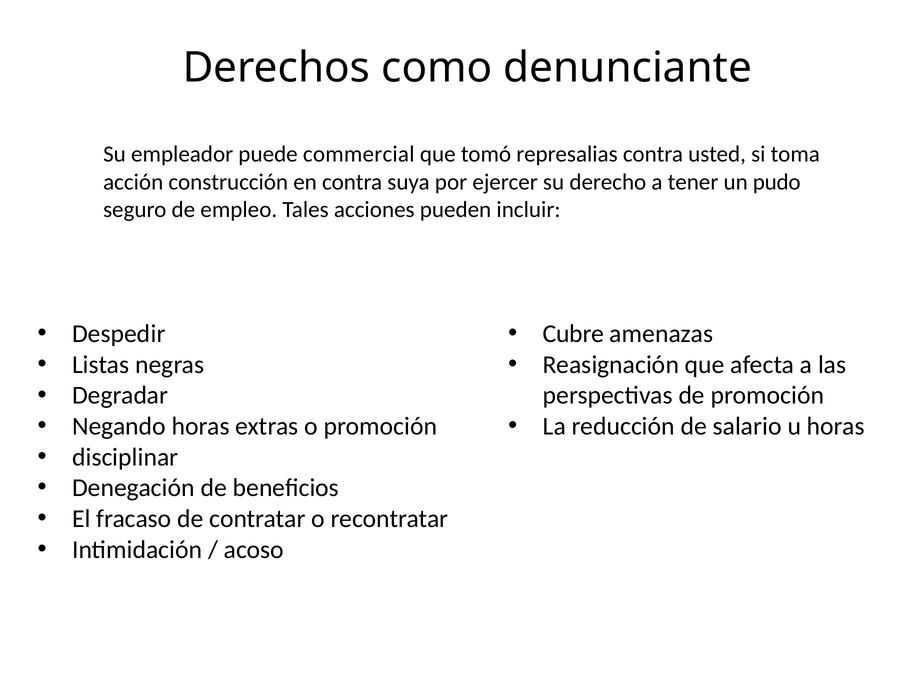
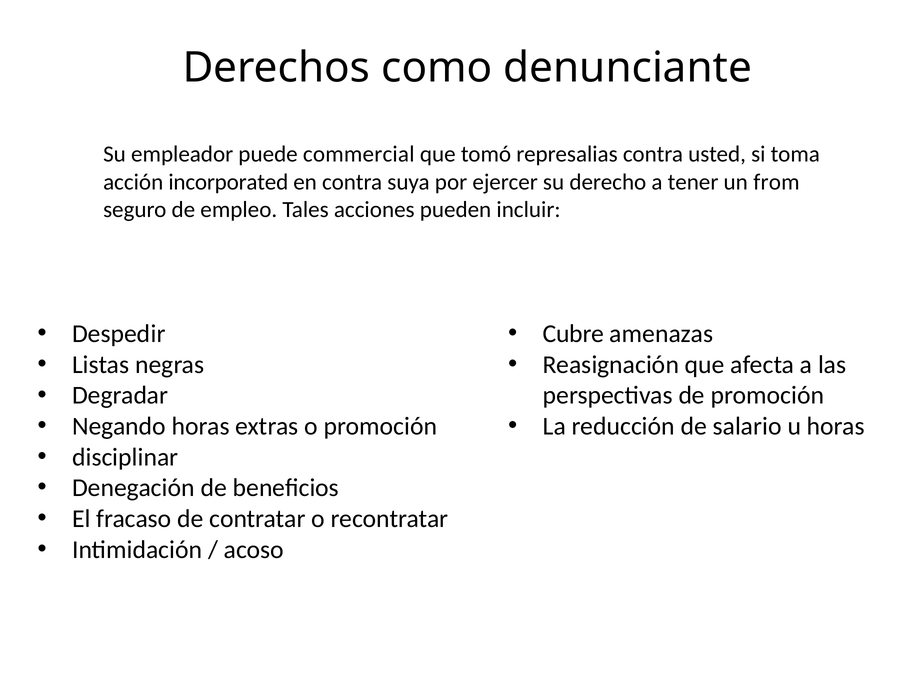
construcción: construcción -> incorporated (228, 182)
pudo: pudo -> from (776, 182)
